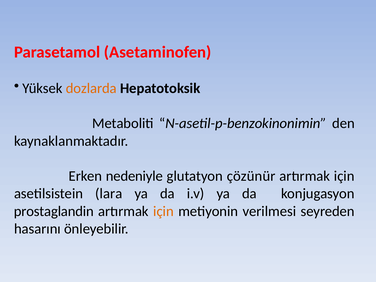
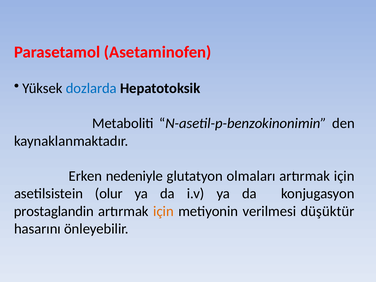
dozlarda colour: orange -> blue (91, 88)
çözünür: çözünür -> olmaları (251, 176)
lara: lara -> olur (109, 194)
seyreden: seyreden -> düşüktür (328, 211)
